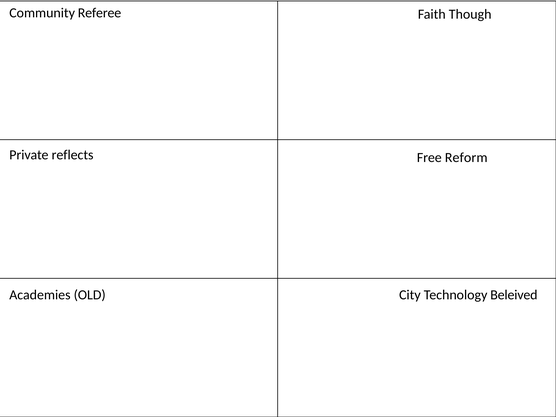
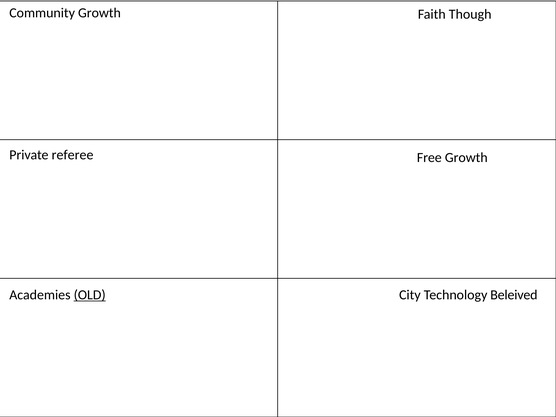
Community Referee: Referee -> Growth (99, 13)
reflects: reflects -> referee (73, 155)
Free Reform: Reform -> Growth (466, 158)
OLD underline: none -> present (90, 295)
